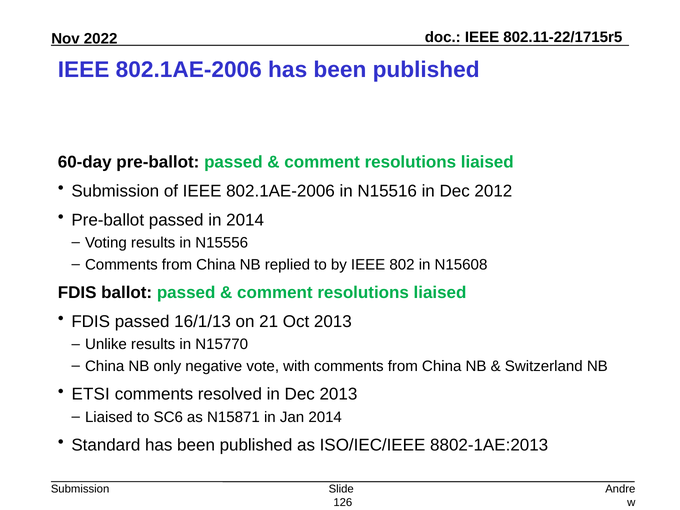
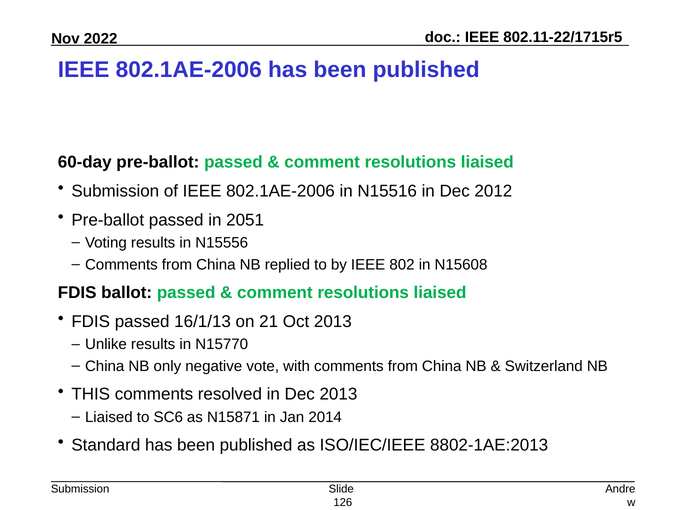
in 2014: 2014 -> 2051 (245, 220)
ETSI: ETSI -> THIS (91, 394)
